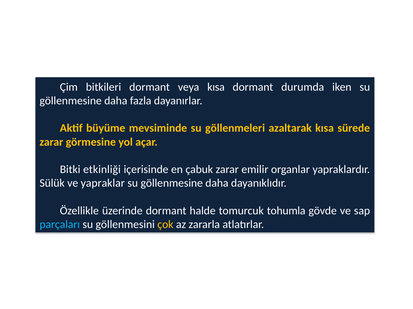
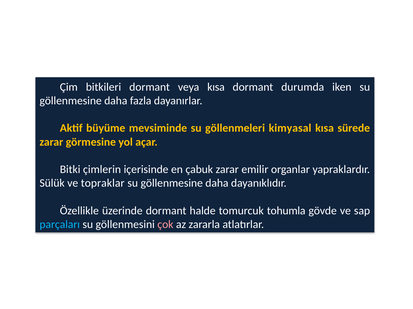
azaltarak: azaltarak -> kimyasal (290, 128)
etkinliği: etkinliği -> çimlerin (102, 170)
yapraklar: yapraklar -> topraklar (103, 184)
çok colour: yellow -> pink (165, 225)
